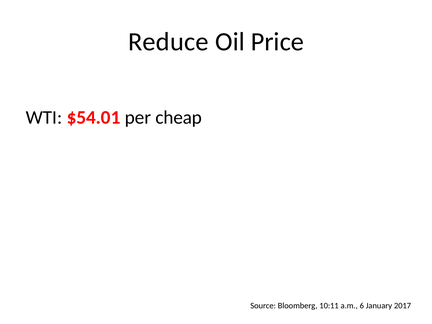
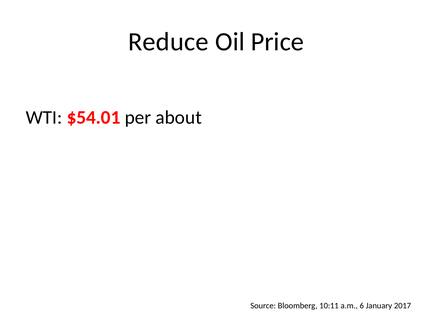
cheap: cheap -> about (179, 118)
